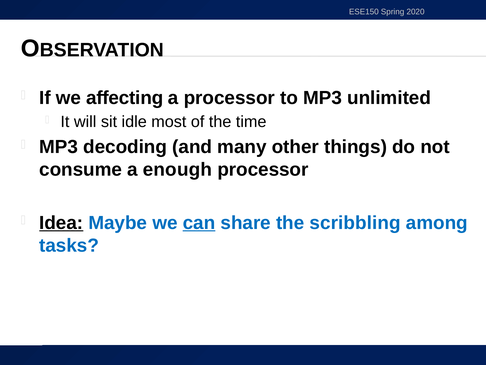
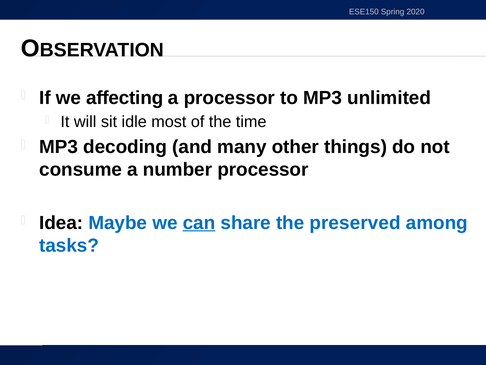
enough: enough -> number (178, 170)
Idea underline: present -> none (61, 222)
scribbling: scribbling -> preserved (355, 222)
